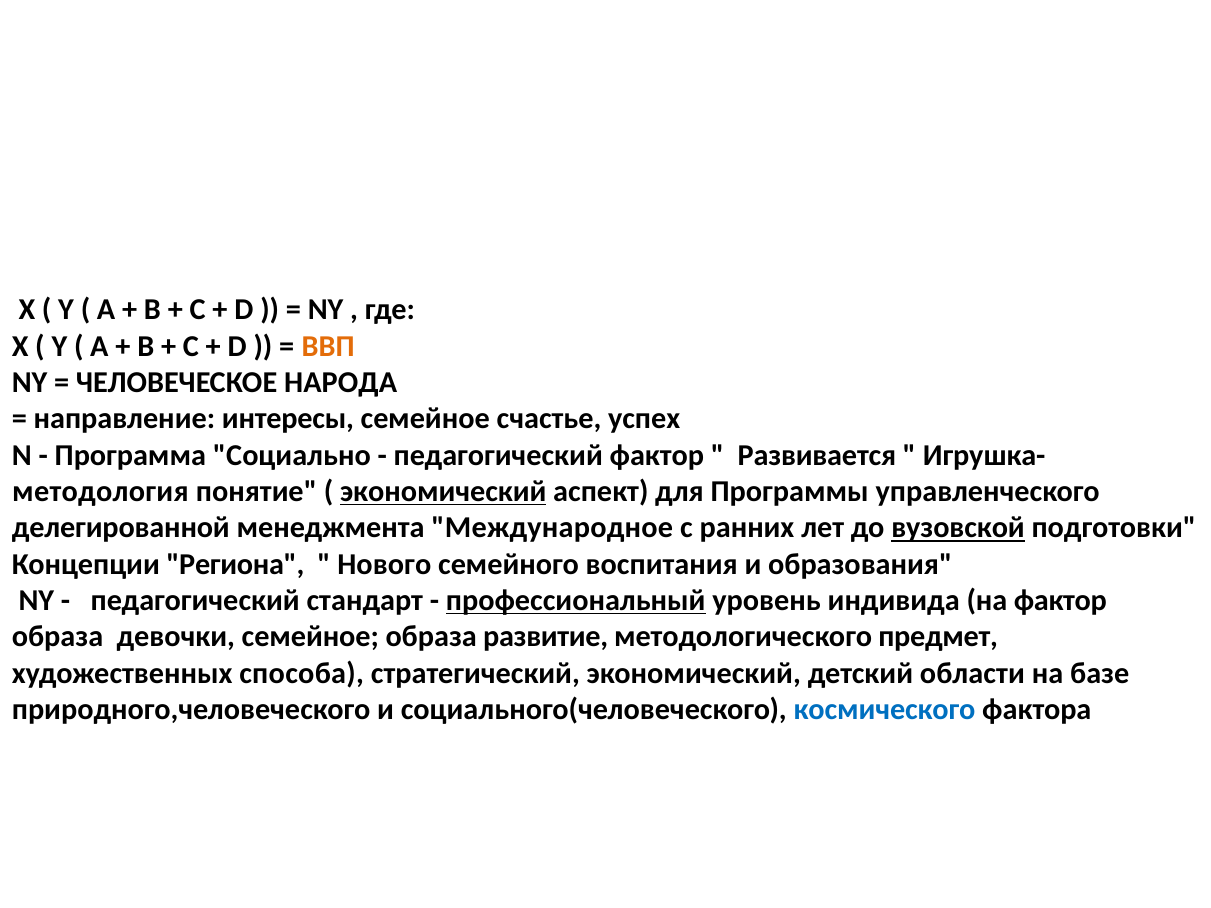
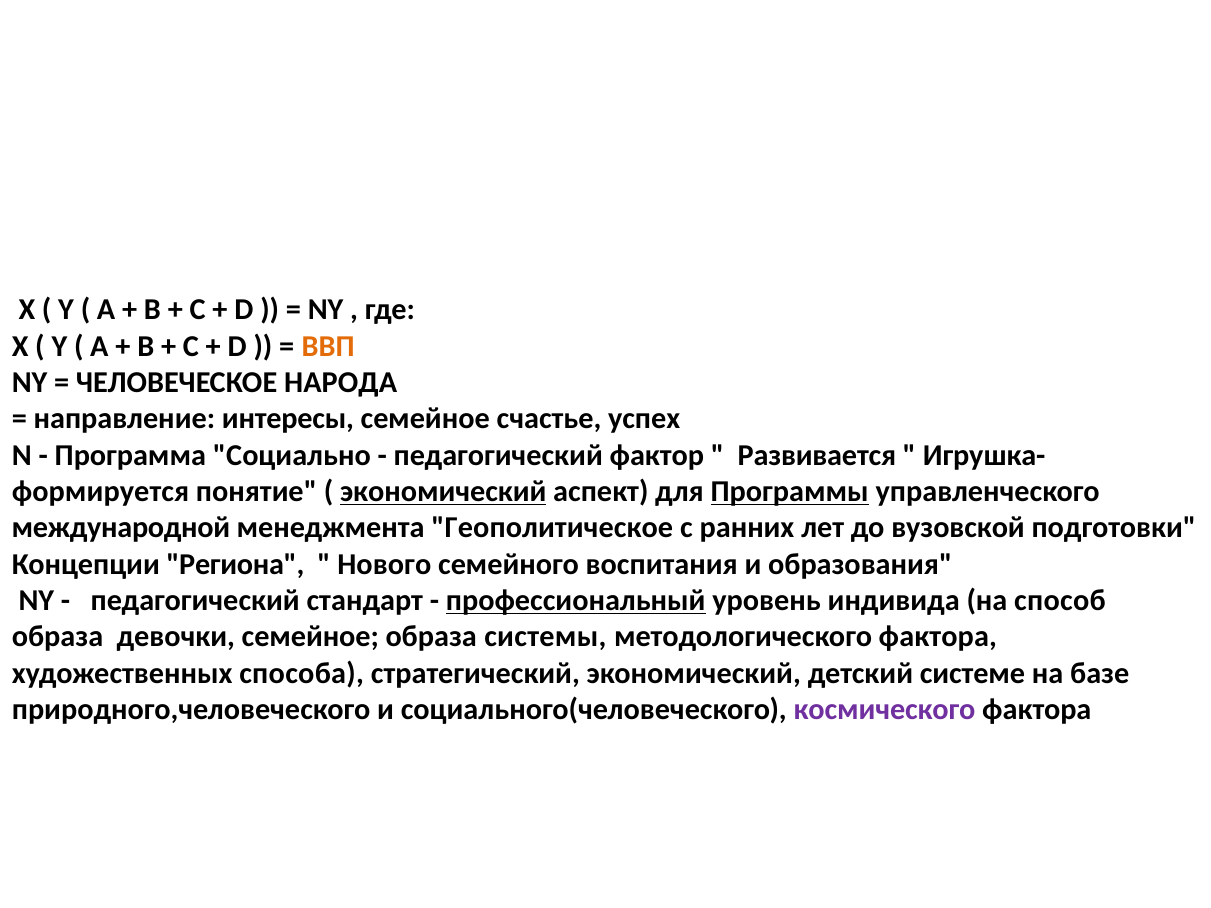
методология: методология -> формируется (101, 492)
Программы underline: none -> present (790, 492)
делегированной: делегированной -> международной (121, 528)
Международное: Международное -> Геополитическое (552, 528)
вузовской underline: present -> none (958, 528)
на фактор: фактор -> способ (1060, 601)
развитие: развитие -> системы (545, 637)
методологического предмет: предмет -> фактора (938, 637)
области: области -> системе (973, 673)
космического colour: blue -> purple (885, 710)
